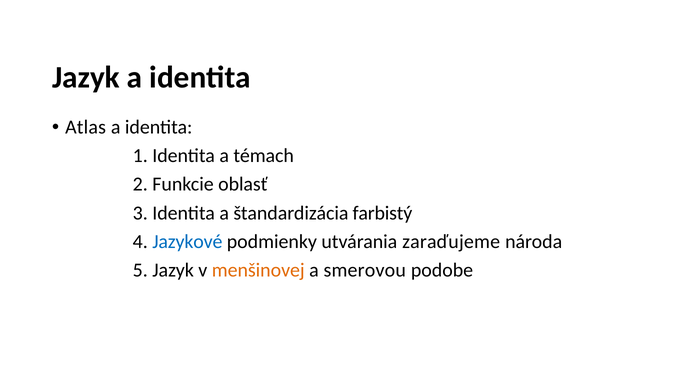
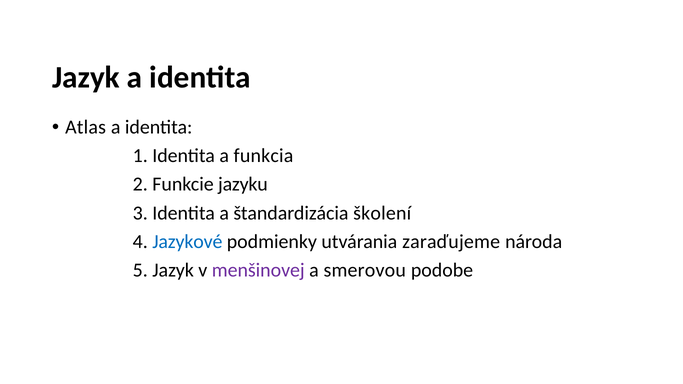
témach: témach -> funkcia (263, 156)
oblasť: oblasť -> jazyku (243, 184)
farbistý: farbistý -> školení (382, 213)
menšinovej colour: orange -> purple (258, 270)
